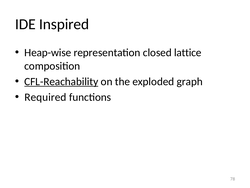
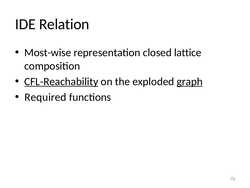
Inspired: Inspired -> Relation (64, 24)
Heap-wise: Heap-wise -> Most-wise (48, 52)
graph underline: none -> present (190, 81)
